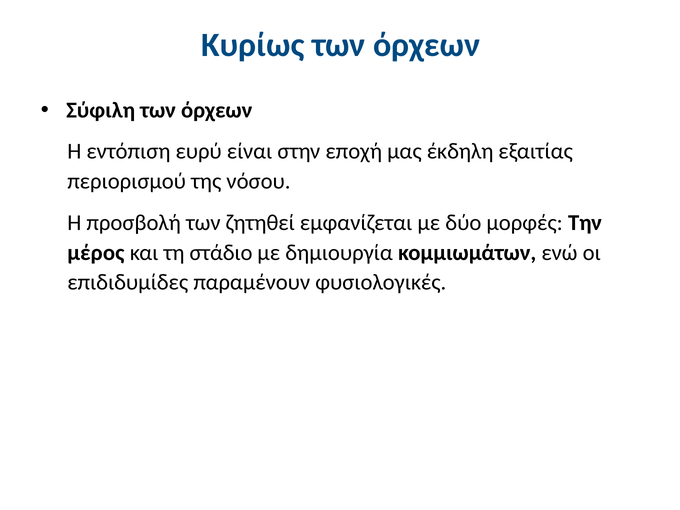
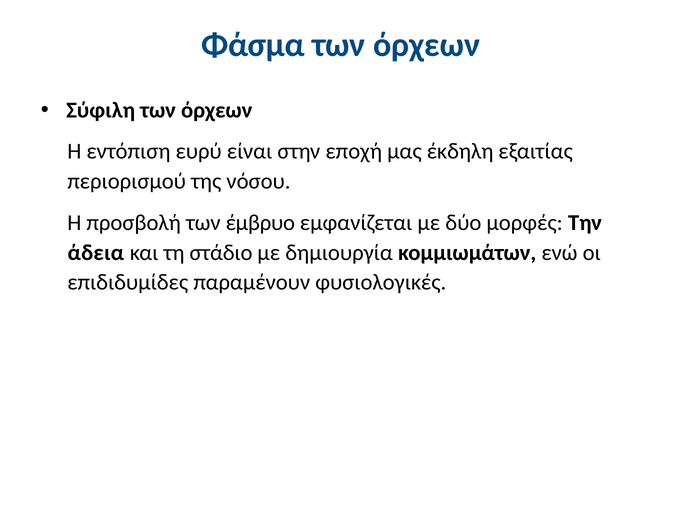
Κυρίως: Κυρίως -> Φάσμα (253, 45)
ζητηθεί: ζητηθεί -> έμβρυο (260, 223)
μέρος: μέρος -> άδεια (96, 253)
